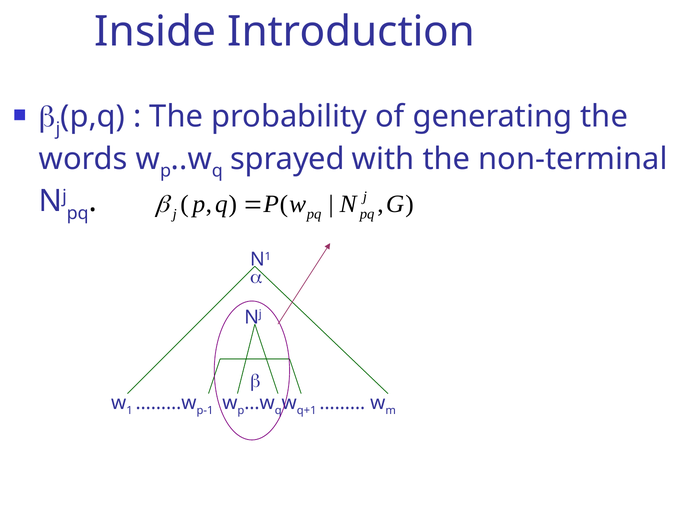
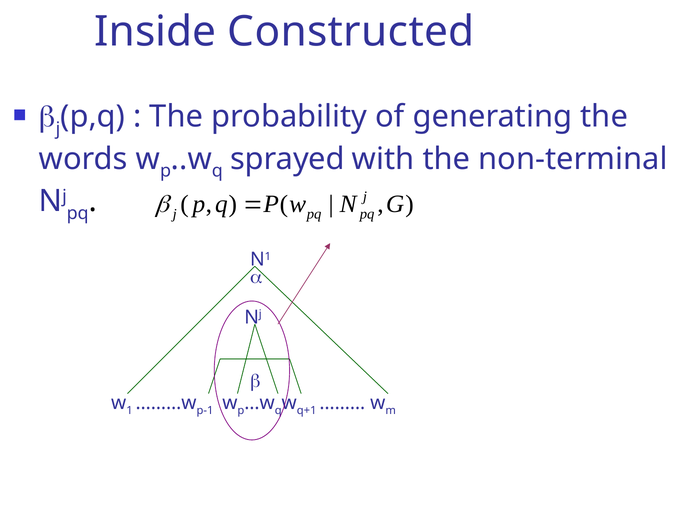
Introduction: Introduction -> Constructed (351, 32)
